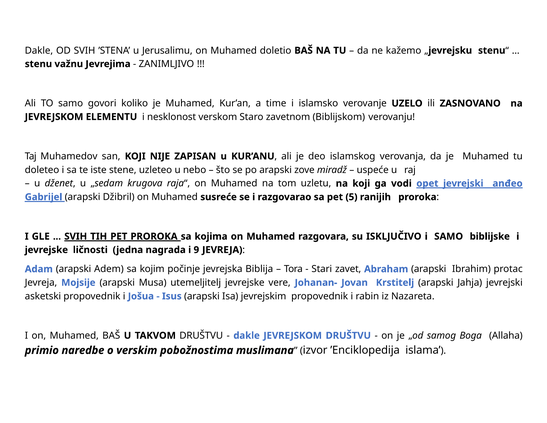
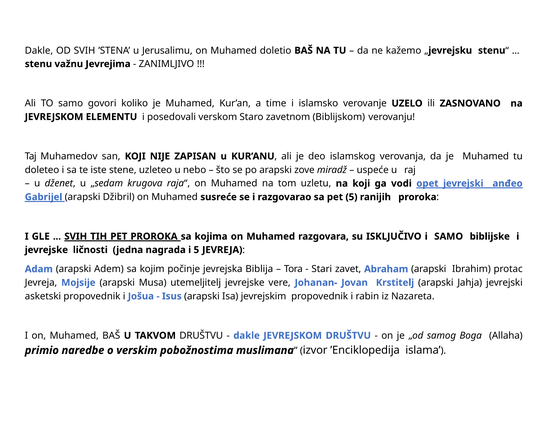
nesklonost: nesklonost -> posedovali (172, 117)
i 9: 9 -> 5 (196, 250)
